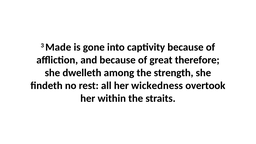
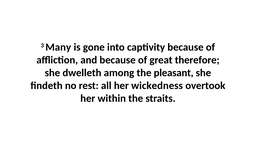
Made: Made -> Many (58, 47)
strength: strength -> pleasant (174, 73)
